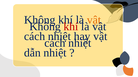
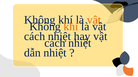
khí colour: red -> orange (71, 27)
